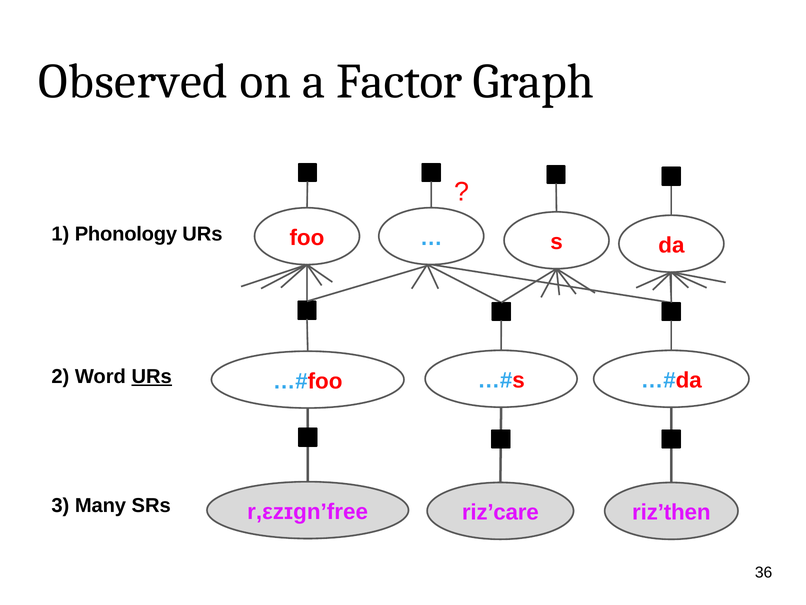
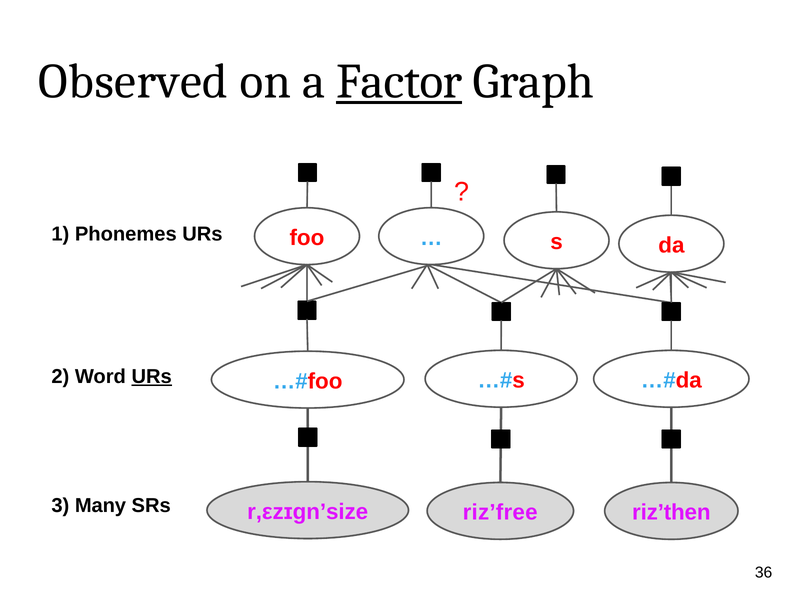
Factor underline: none -> present (399, 81)
Phonology: Phonology -> Phonemes (126, 234)
r,εzɪgn’free: r,εzɪgn’free -> r,εzɪgn’size (308, 511)
riz’care: riz’care -> riz’free (500, 512)
